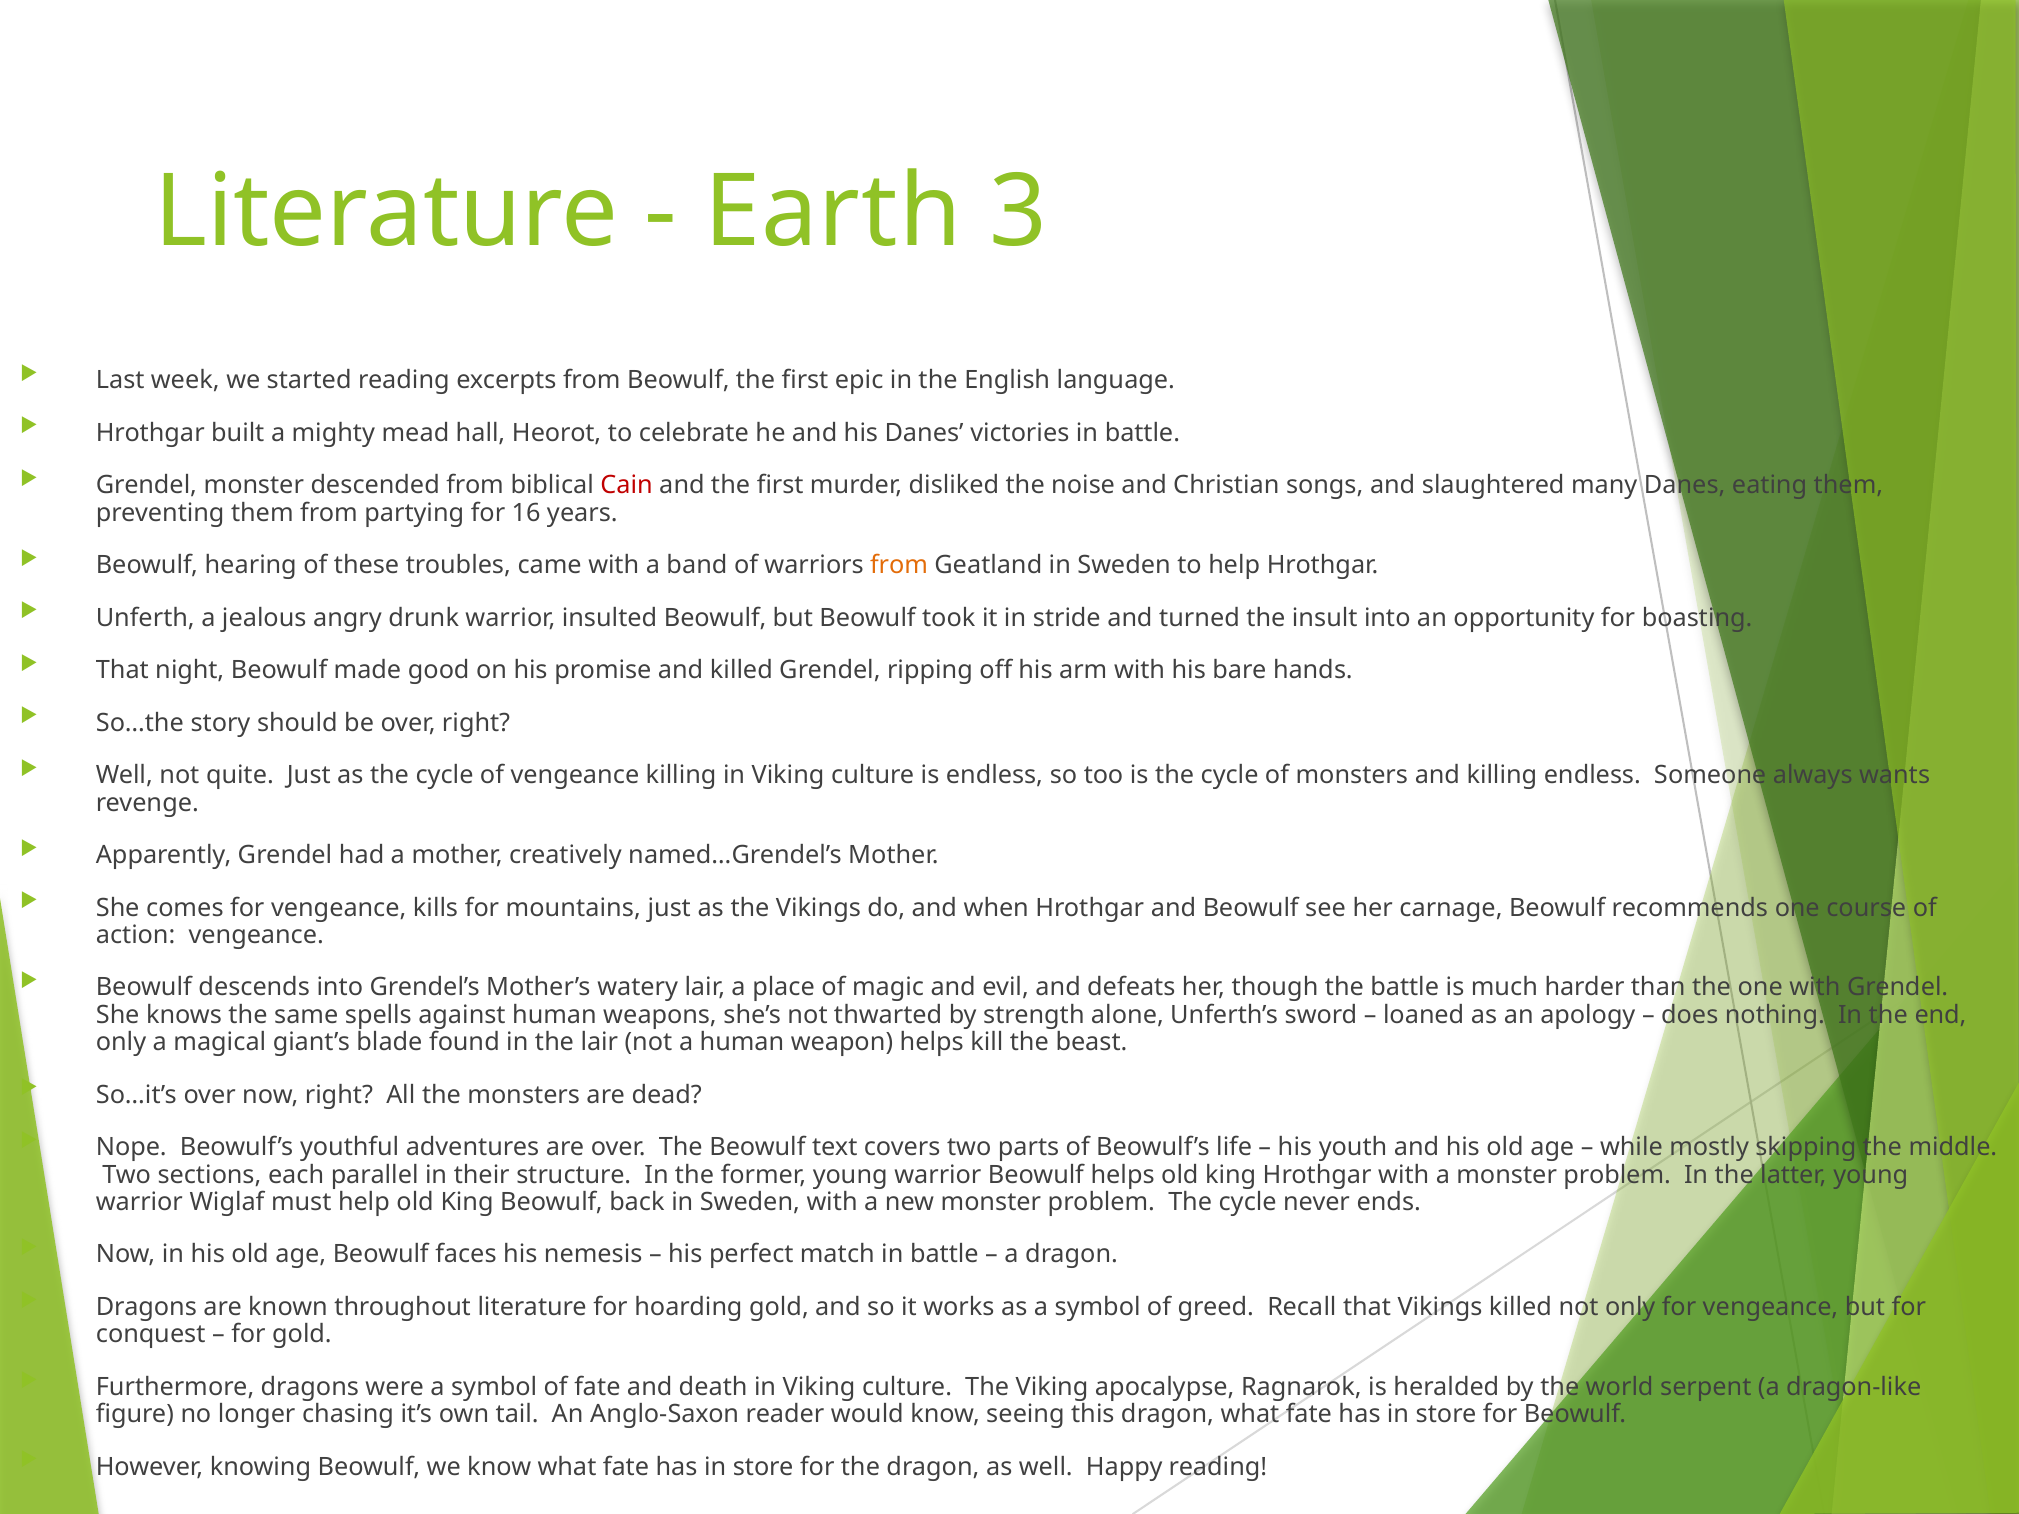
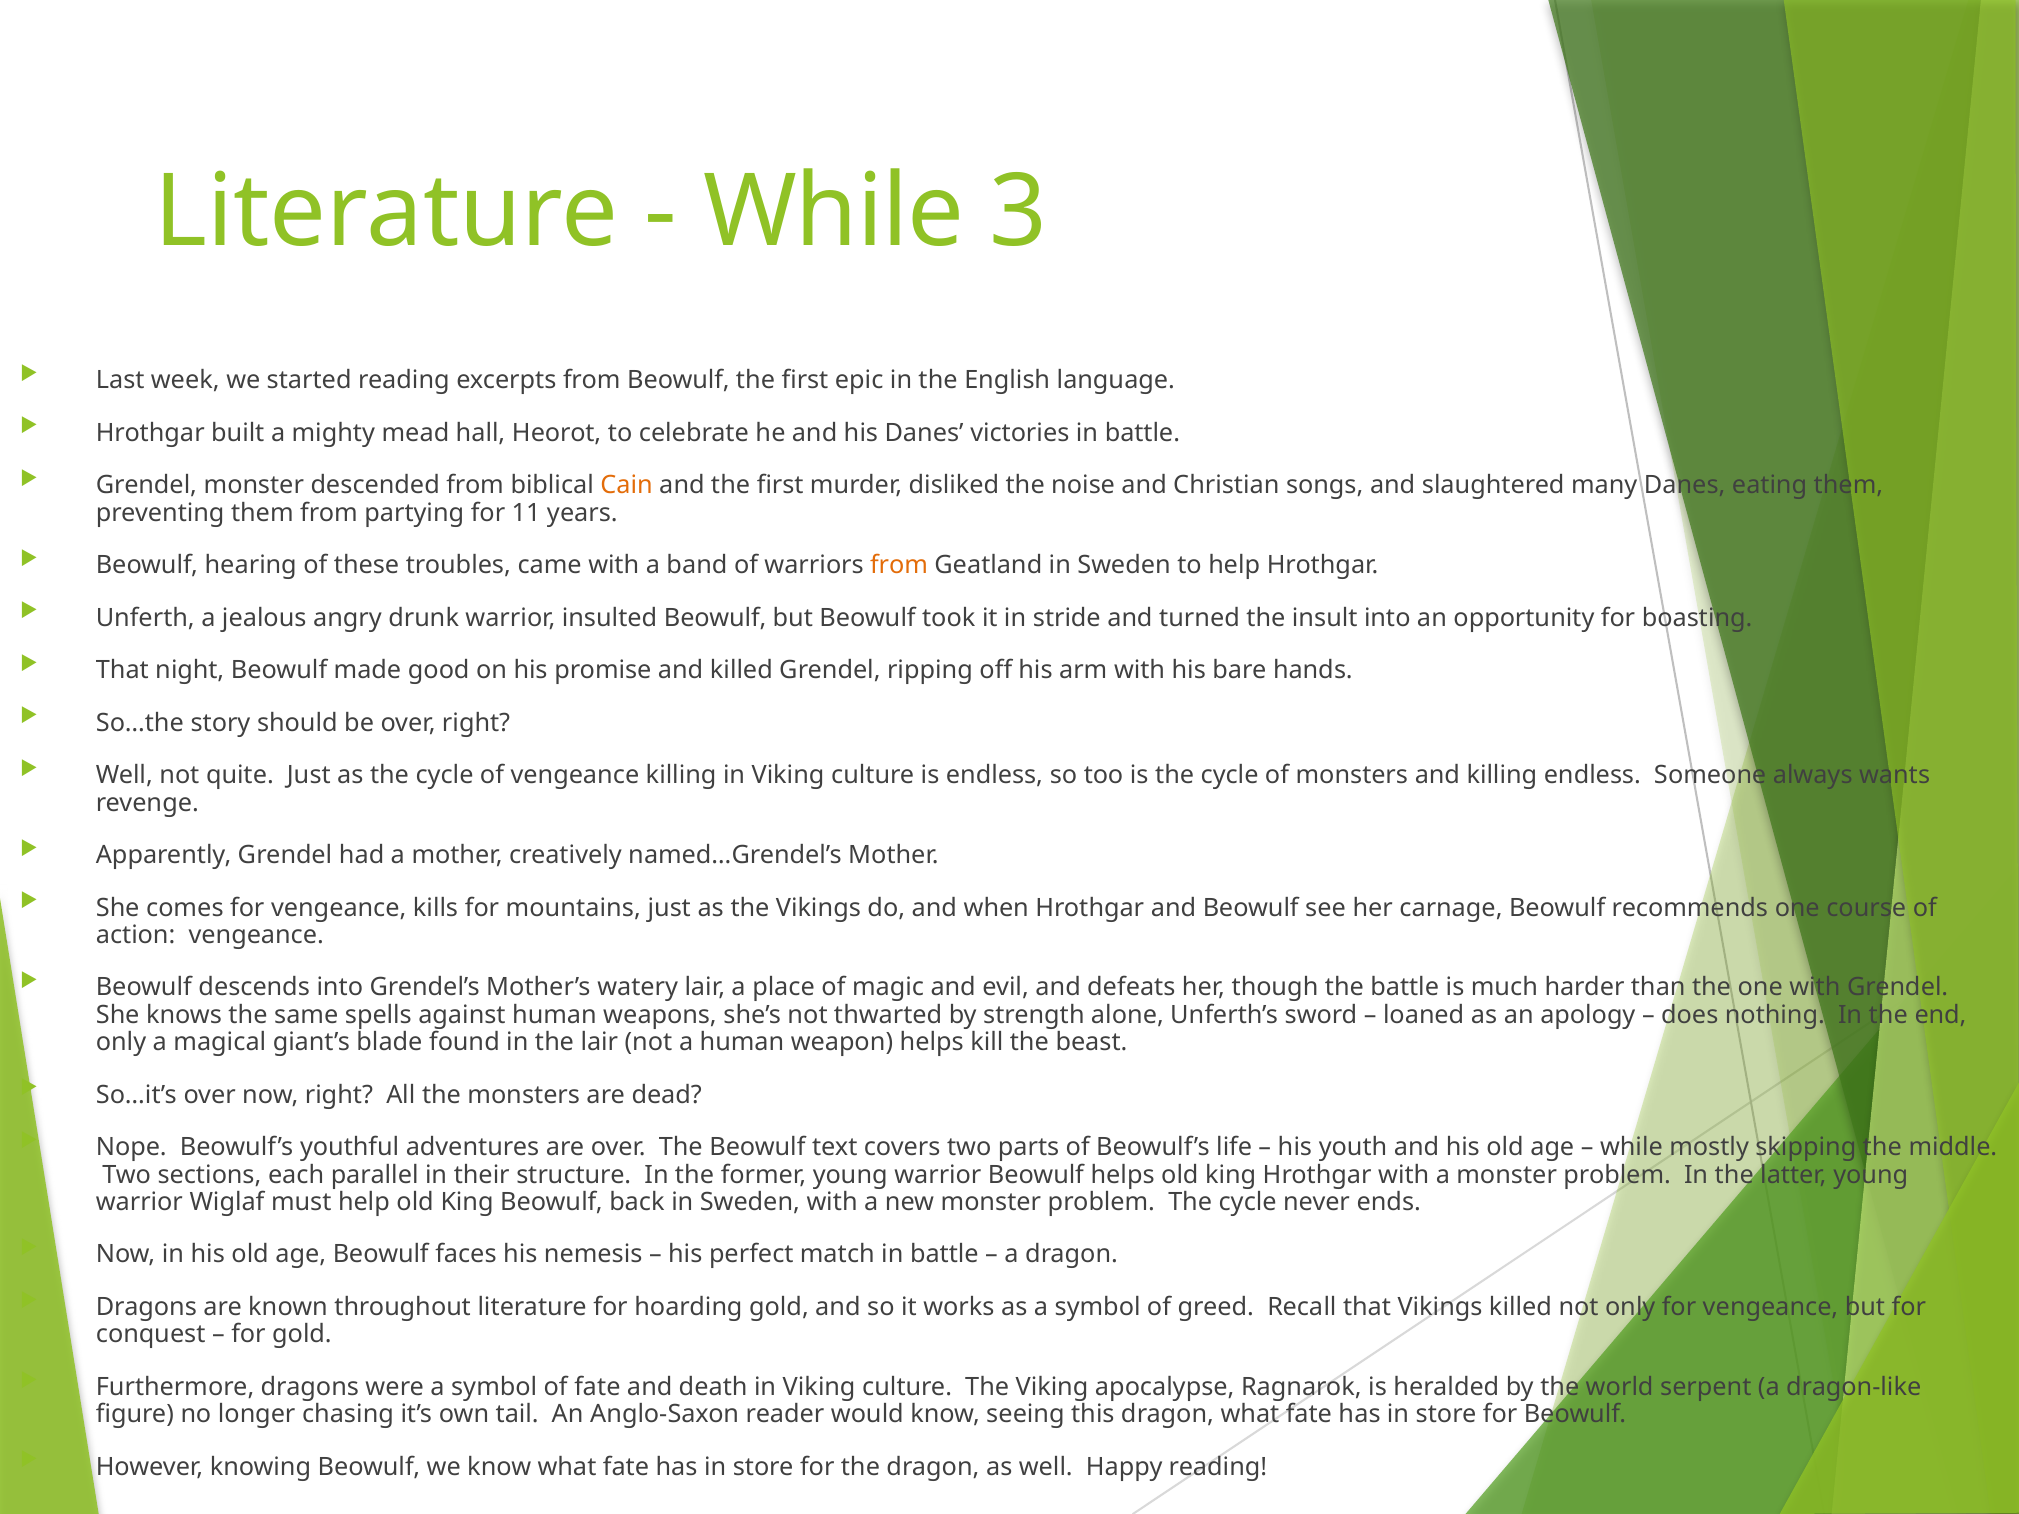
Earth: Earth -> While (834, 212)
Cain colour: red -> orange (627, 485)
16: 16 -> 11 (526, 513)
